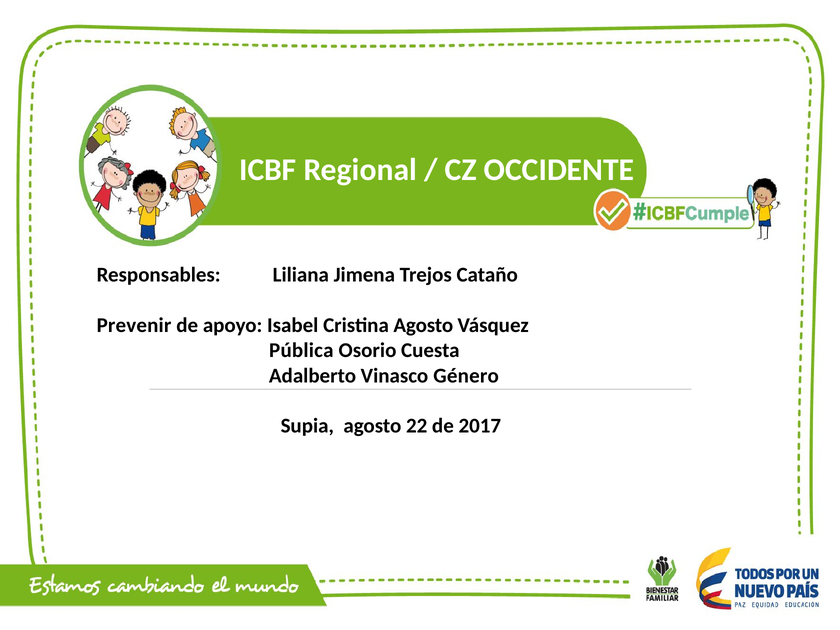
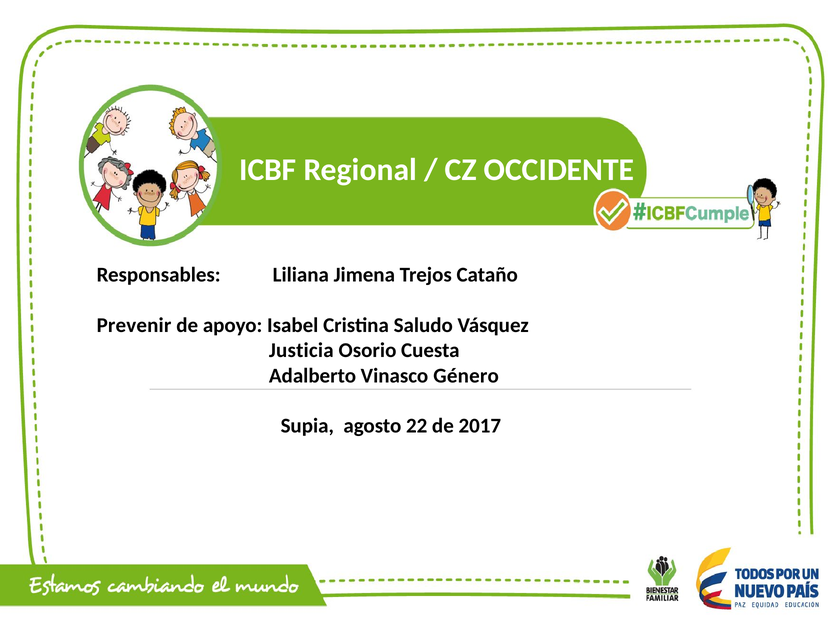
Cristina Agosto: Agosto -> Saludo (423, 325)
Pública: Pública -> Justicia (301, 350)
